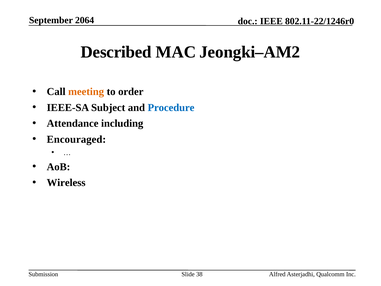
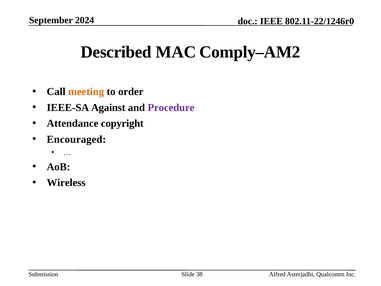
2064: 2064 -> 2024 (85, 20)
Jeongki–AM2: Jeongki–AM2 -> Comply–AM2 (250, 52)
Subject: Subject -> Against (108, 107)
Procedure colour: blue -> purple (171, 107)
including: including -> copyright (122, 123)
